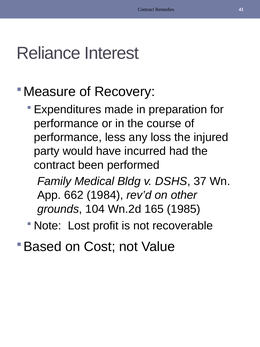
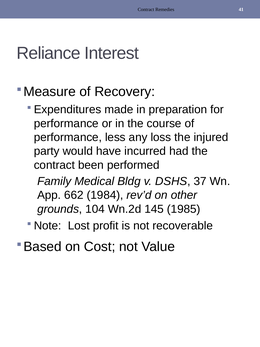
165: 165 -> 145 (154, 209)
